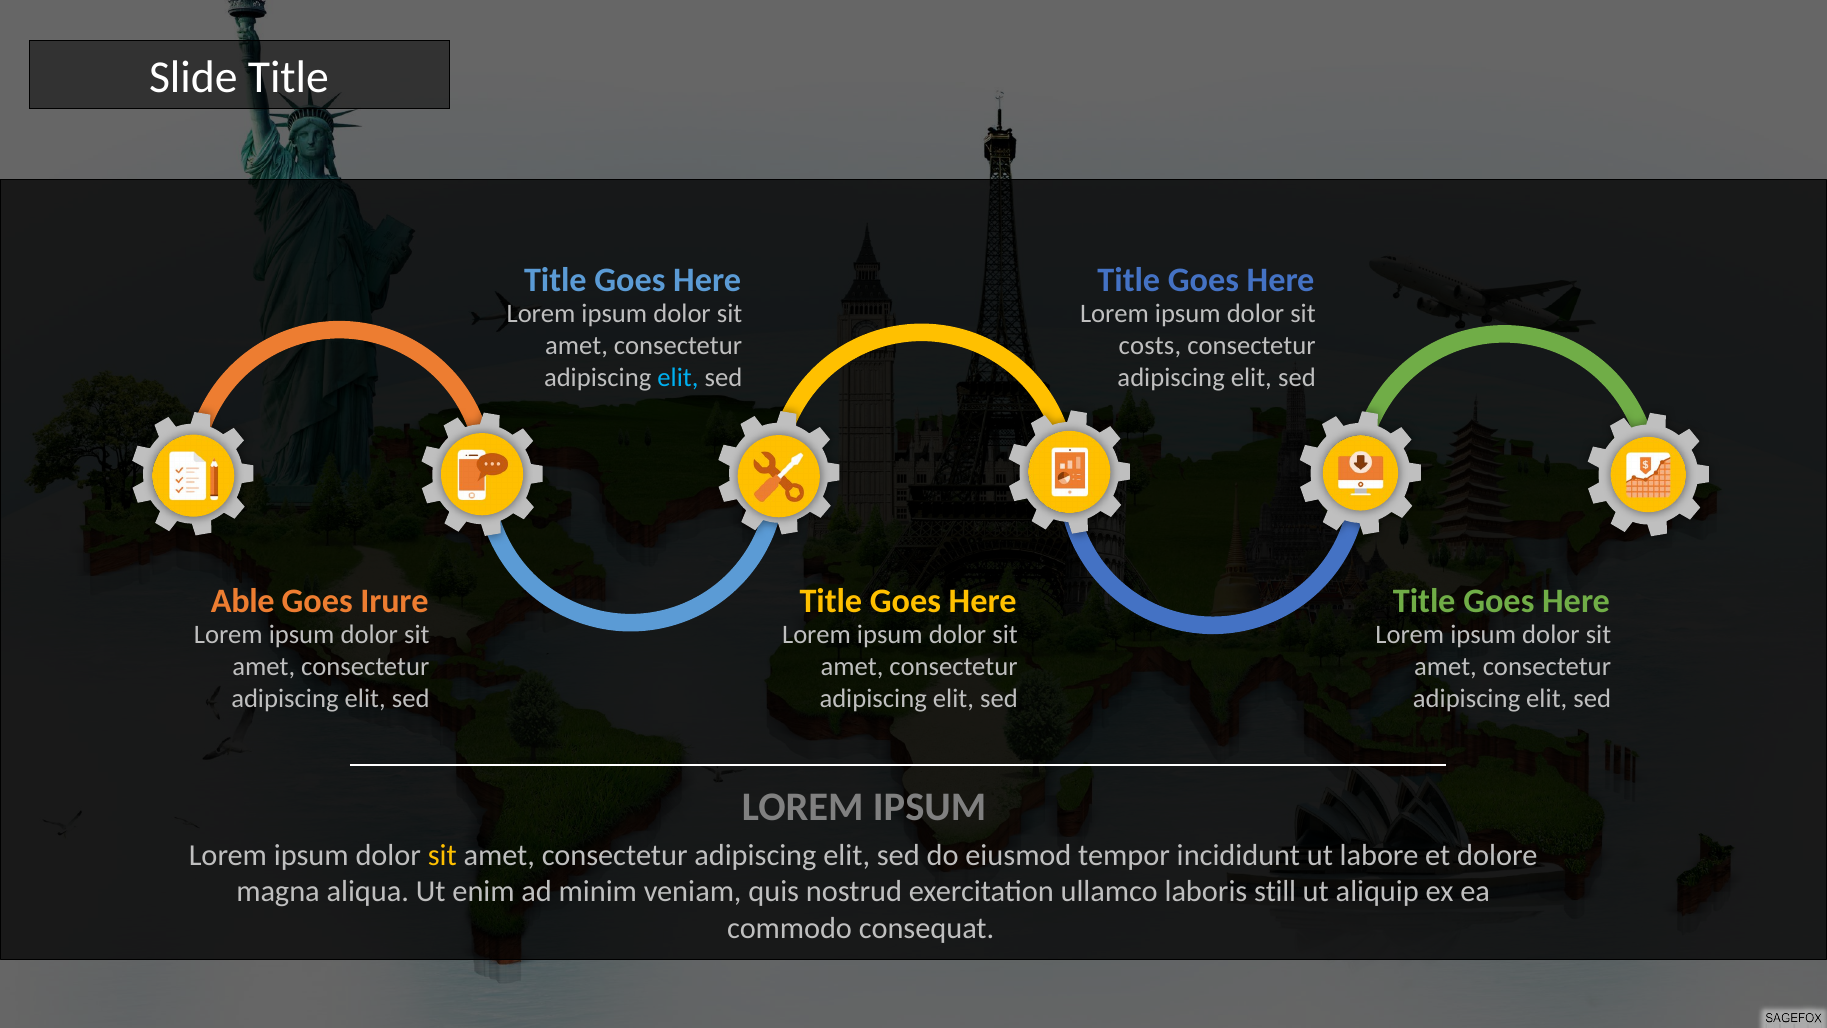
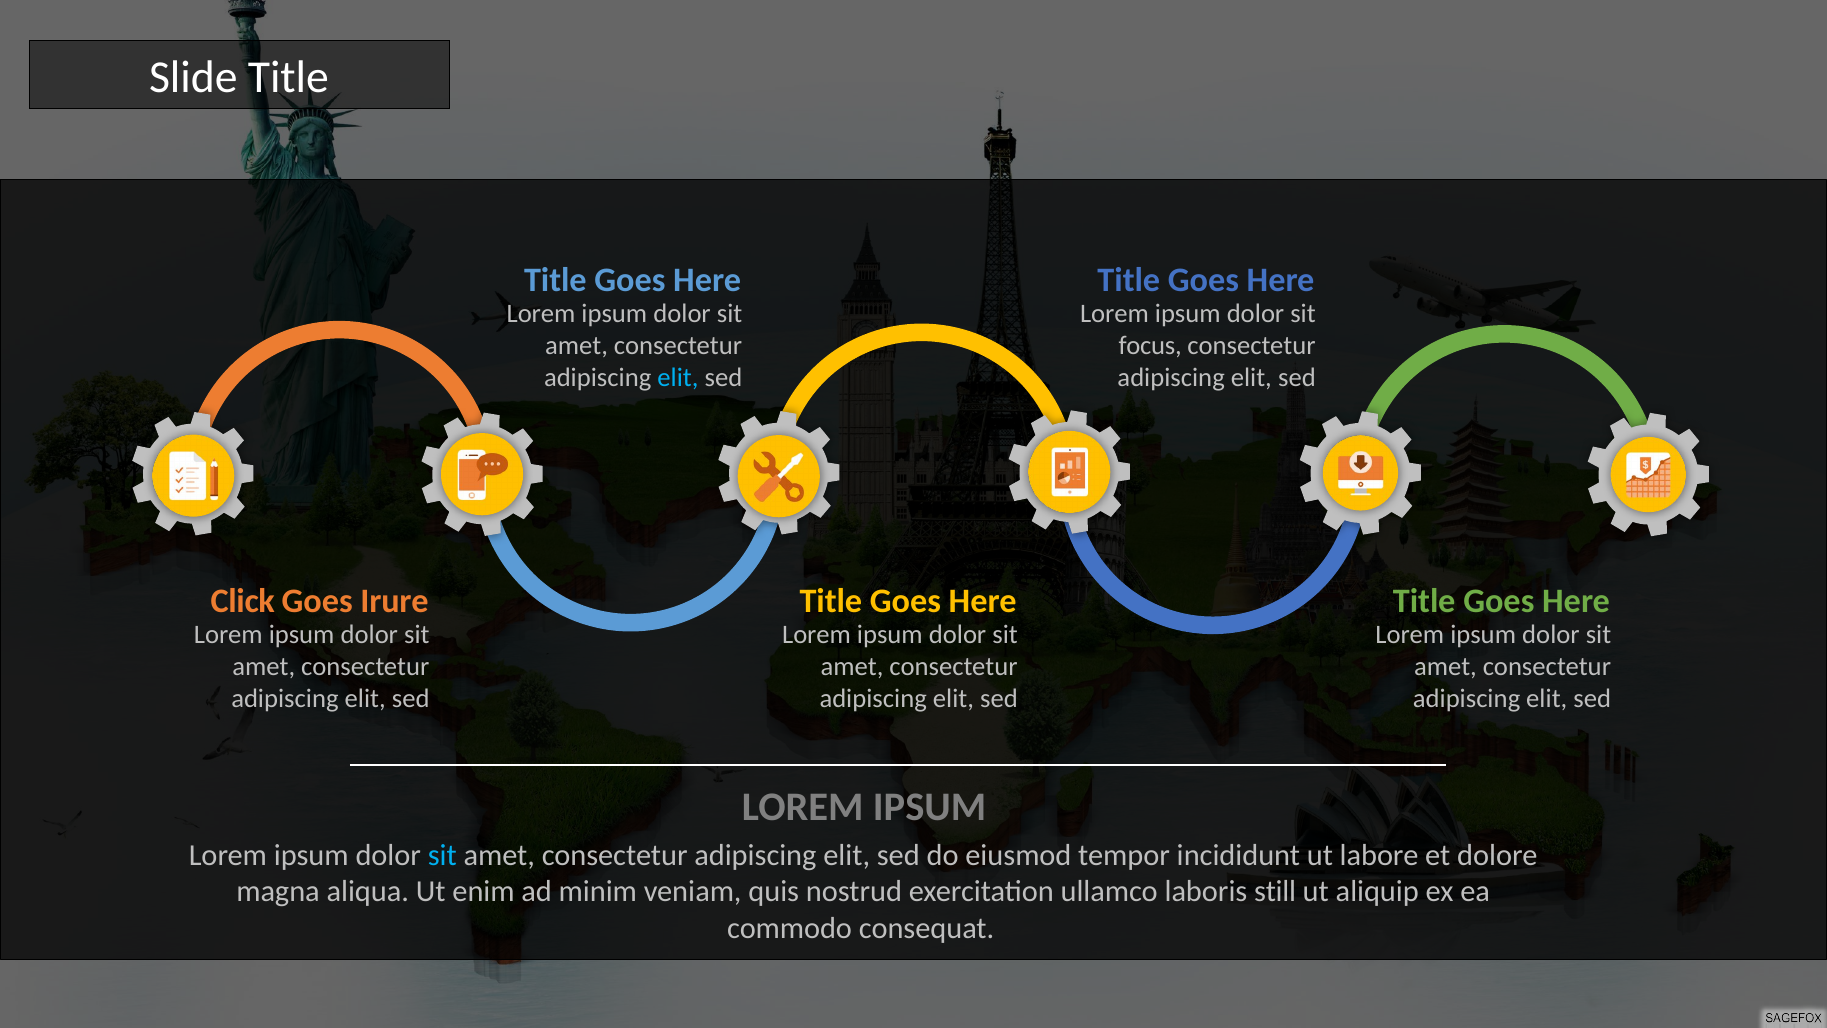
costs: costs -> focus (1150, 345)
Able: Able -> Click (243, 601)
sit colour: yellow -> light blue (442, 855)
